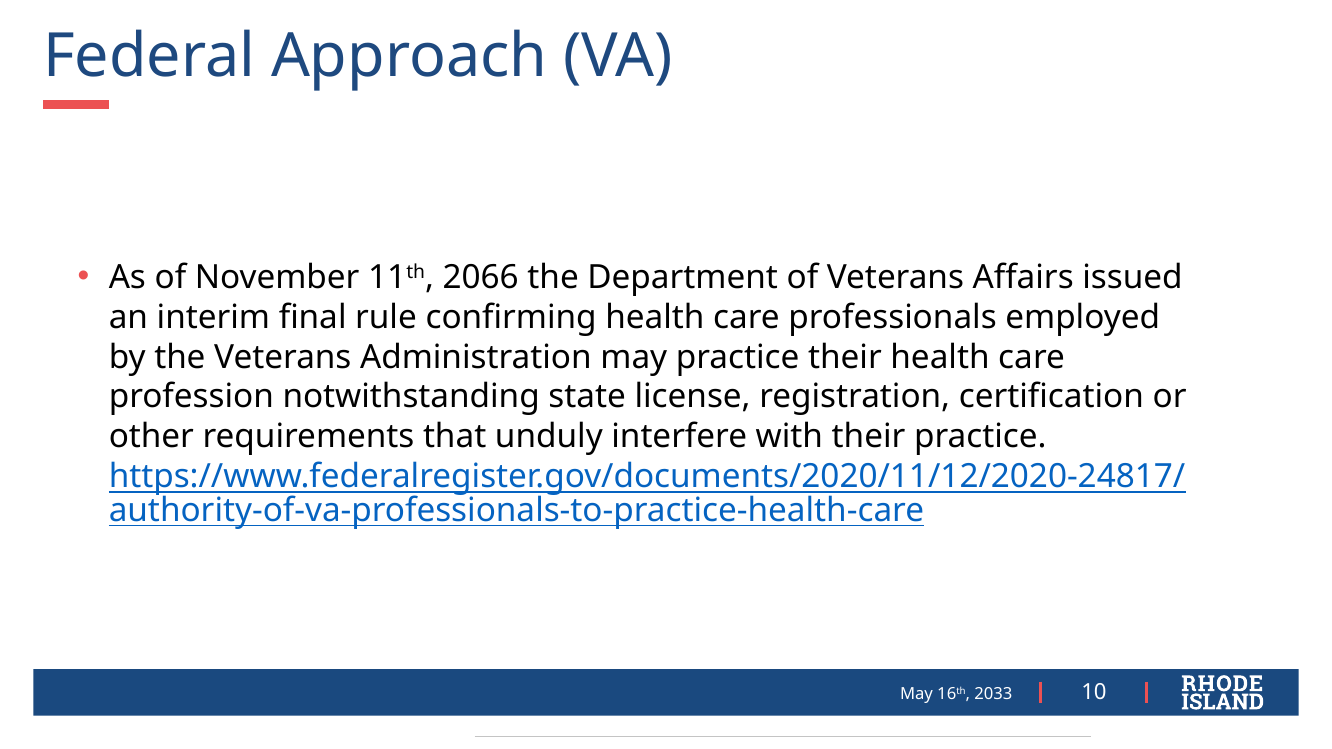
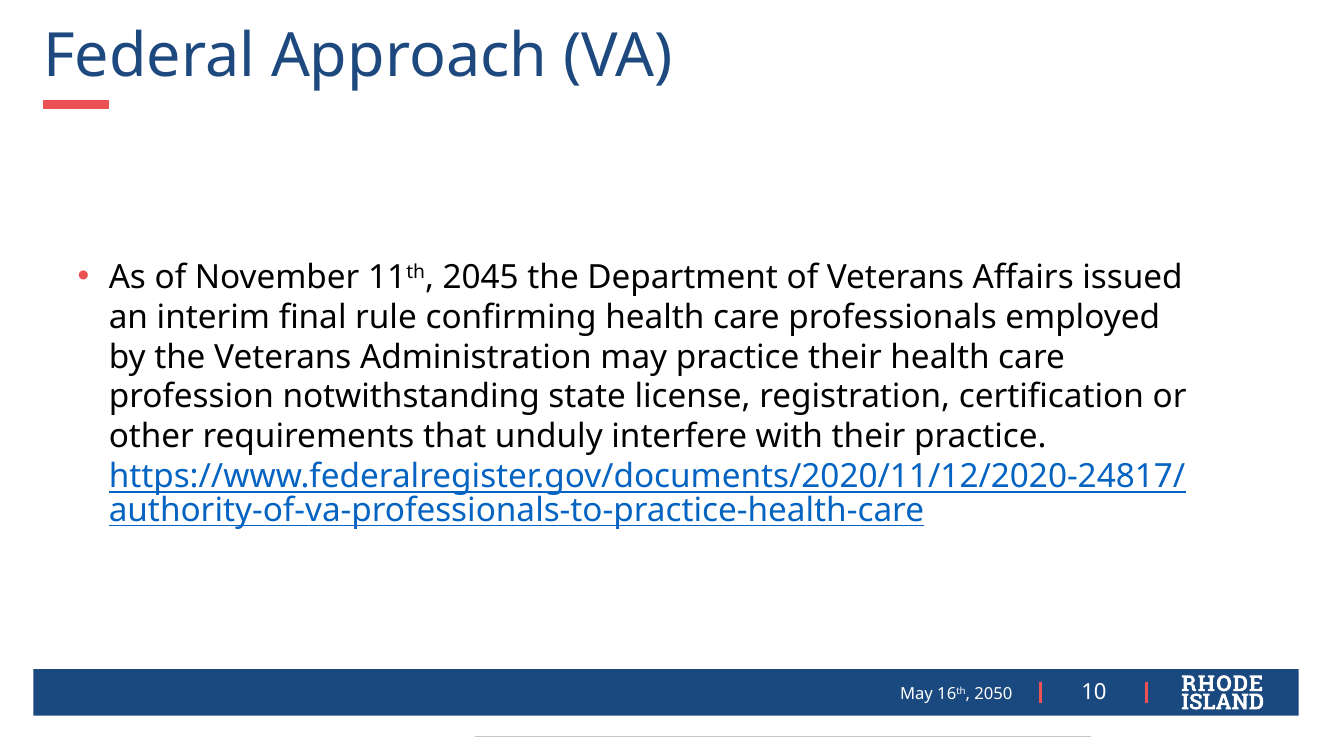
2066: 2066 -> 2045 (481, 277)
2033: 2033 -> 2050 (993, 694)
